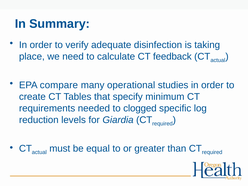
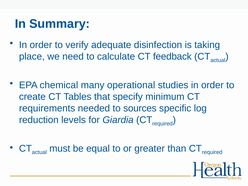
compare: compare -> chemical (59, 85)
clogged: clogged -> sources (140, 108)
